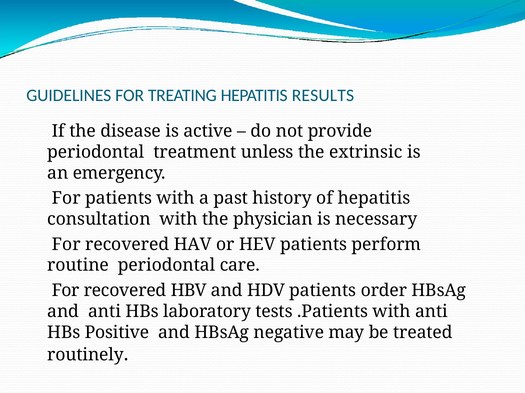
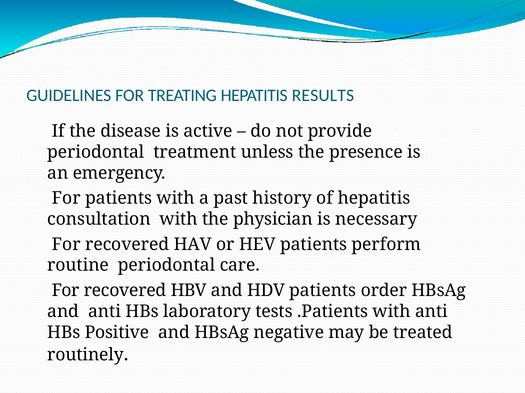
extrinsic: extrinsic -> presence (366, 152)
